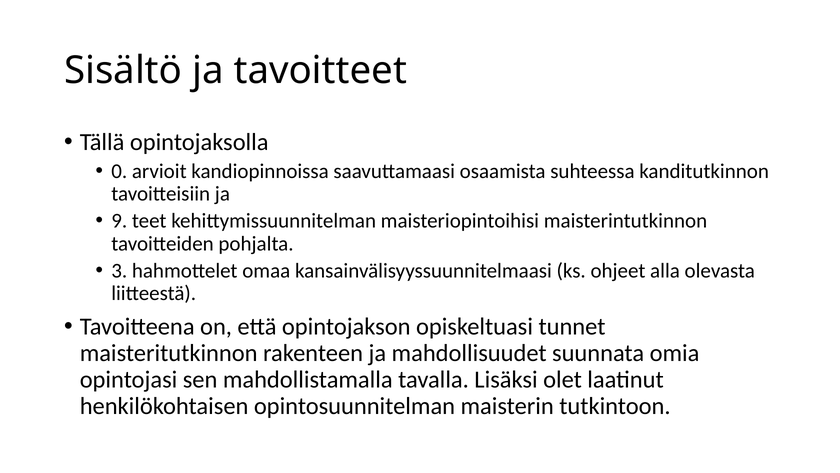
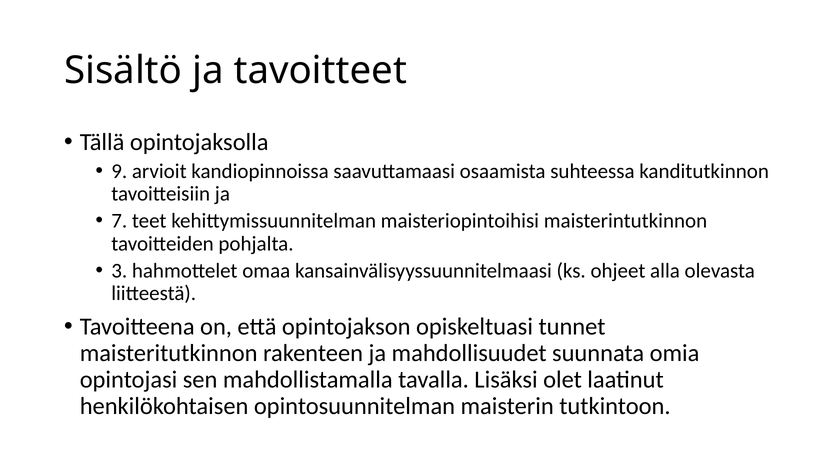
0: 0 -> 9 (119, 171)
9: 9 -> 7 (119, 221)
